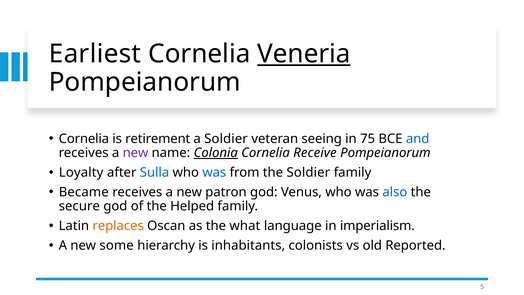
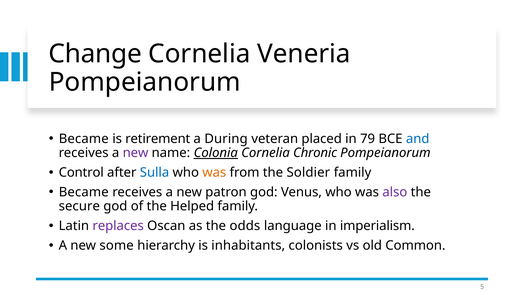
Earliest: Earliest -> Change (95, 54)
Veneria underline: present -> none (304, 54)
Cornelia: Cornelia -> Became (84, 139)
a Soldier: Soldier -> During (226, 139)
seeing: seeing -> placed (322, 139)
75: 75 -> 79 (368, 139)
Receive: Receive -> Chronic (315, 153)
Loyalty: Loyalty -> Control (81, 172)
was colour: blue -> orange (214, 172)
also colour: blue -> purple (395, 192)
replaces colour: orange -> purple (118, 226)
what: what -> odds (245, 226)
Reported: Reported -> Common (415, 245)
